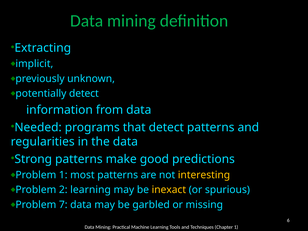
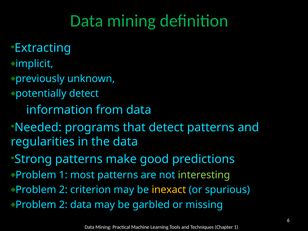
interesting colour: yellow -> light green (204, 175)
2 learning: learning -> criterion (91, 190)
7: 7 -> 2 (63, 205)
